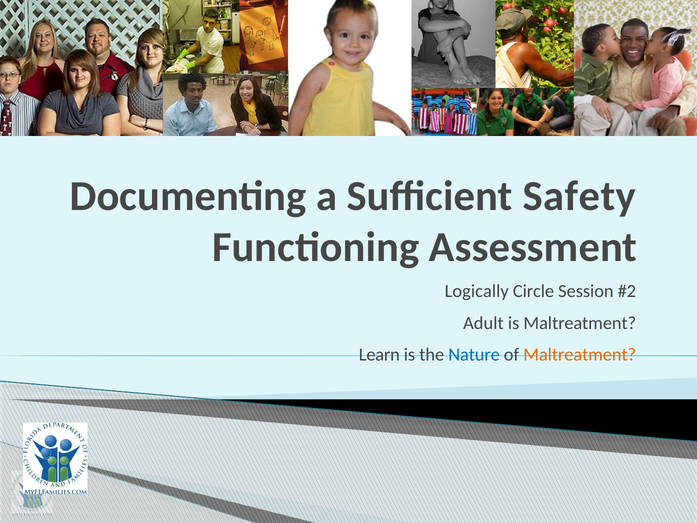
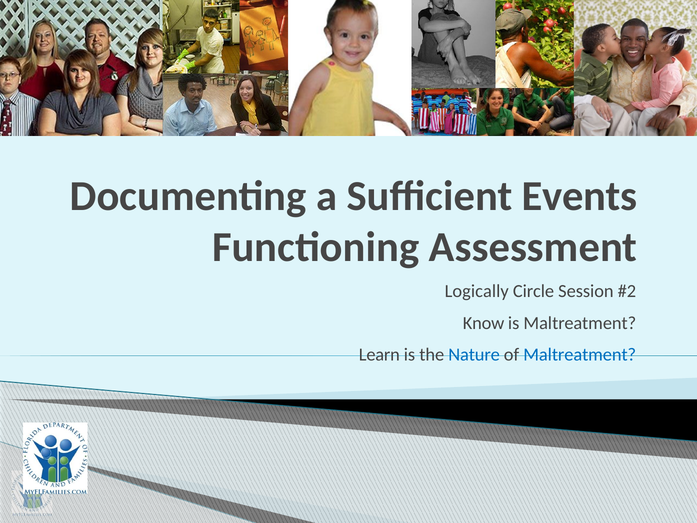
Safety: Safety -> Events (580, 196)
Adult: Adult -> Know (484, 323)
Maltreatment colour: orange -> blue (580, 355)
